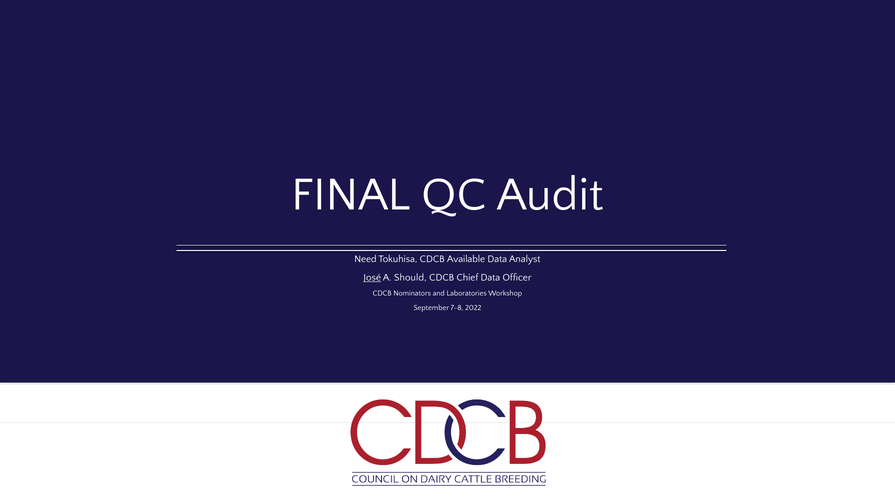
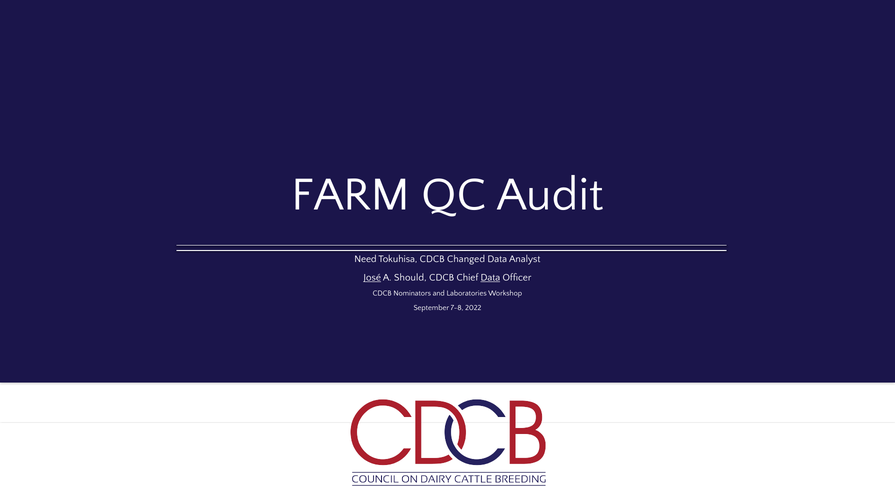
FINAL: FINAL -> FARM (351, 194)
Available: Available -> Changed (466, 259)
Data underline: none -> present (490, 277)
